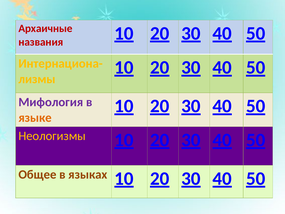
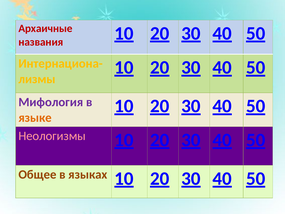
Неологизмы colour: yellow -> pink (52, 136)
